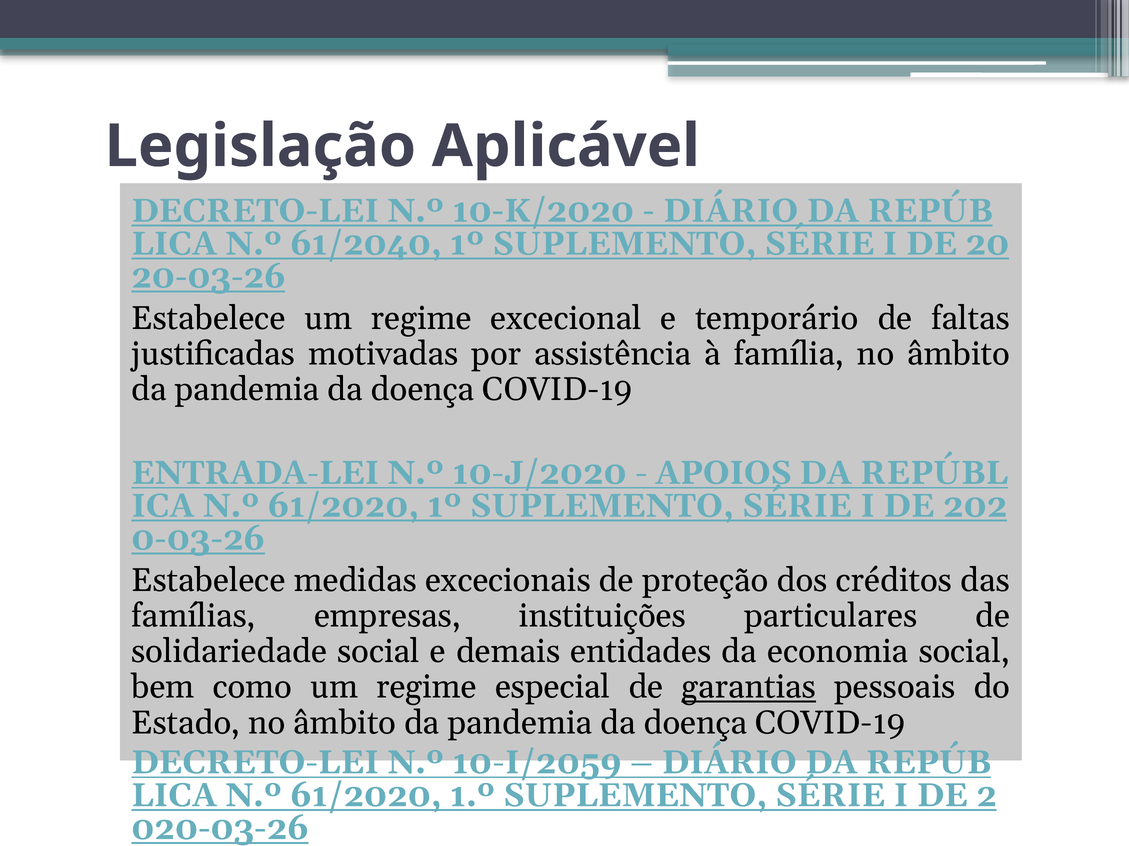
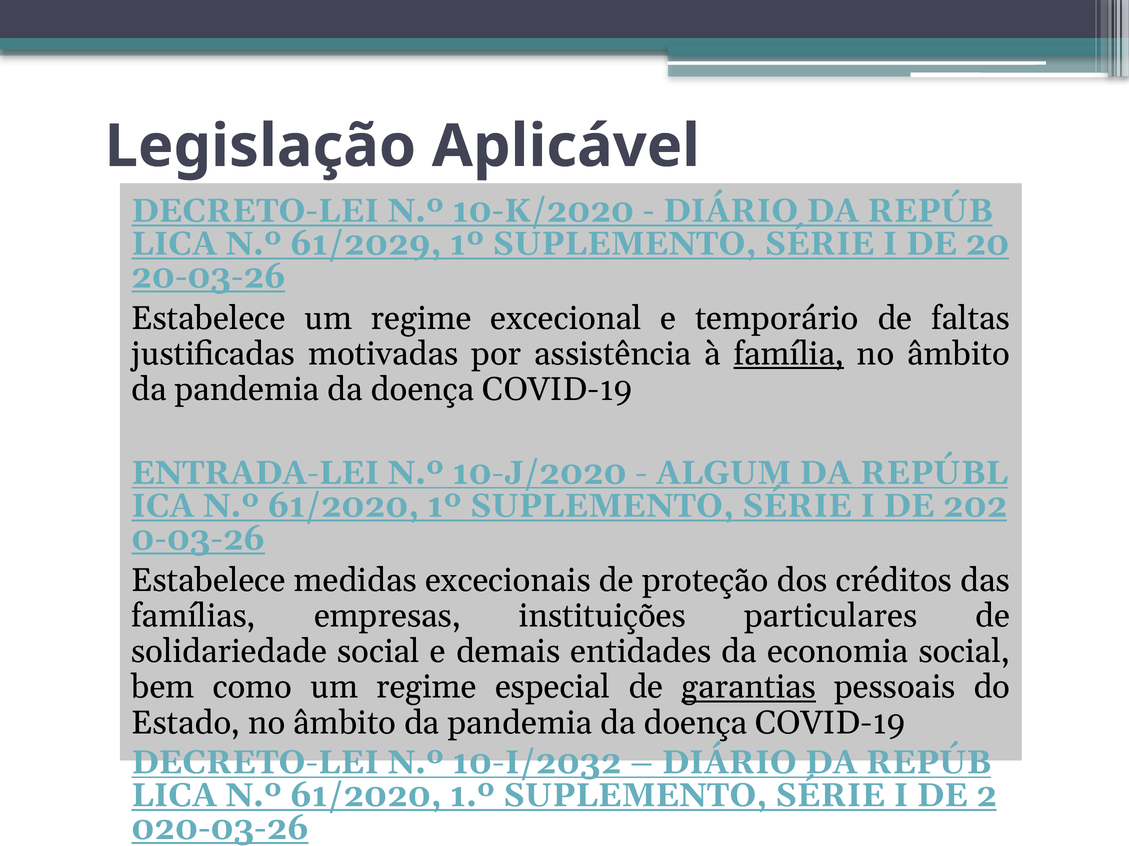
61/2040: 61/2040 -> 61/2029 (366, 244)
família underline: none -> present (789, 354)
APOIOS: APOIOS -> ALGUM (723, 473)
10-I/2059: 10-I/2059 -> 10-I/2032 (537, 763)
